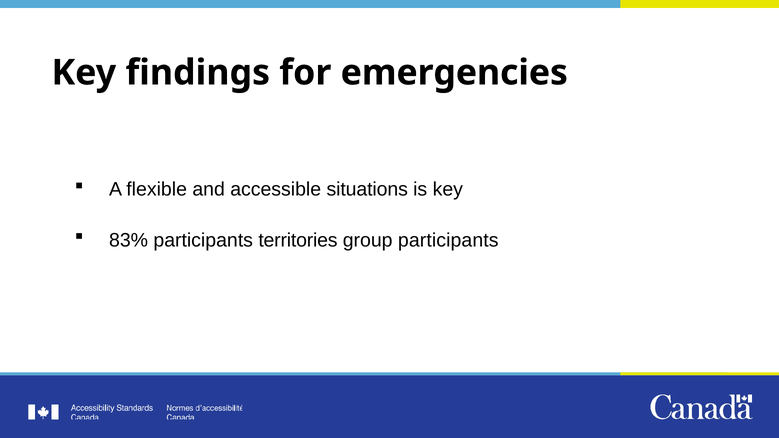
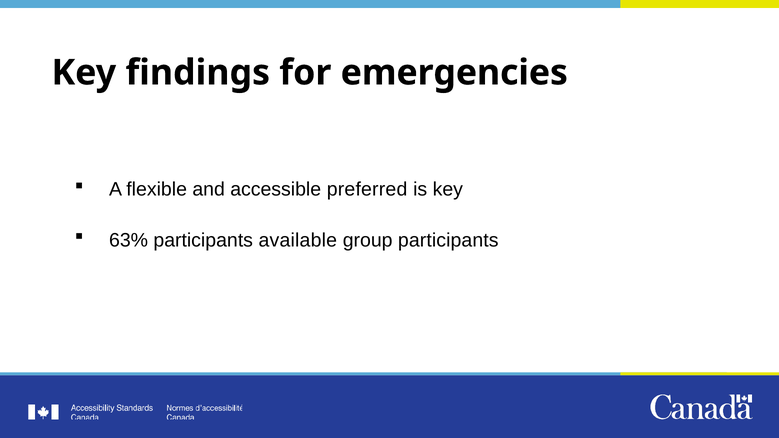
situations: situations -> preferred (367, 189)
83%: 83% -> 63% (129, 240)
territories: territories -> available (298, 240)
